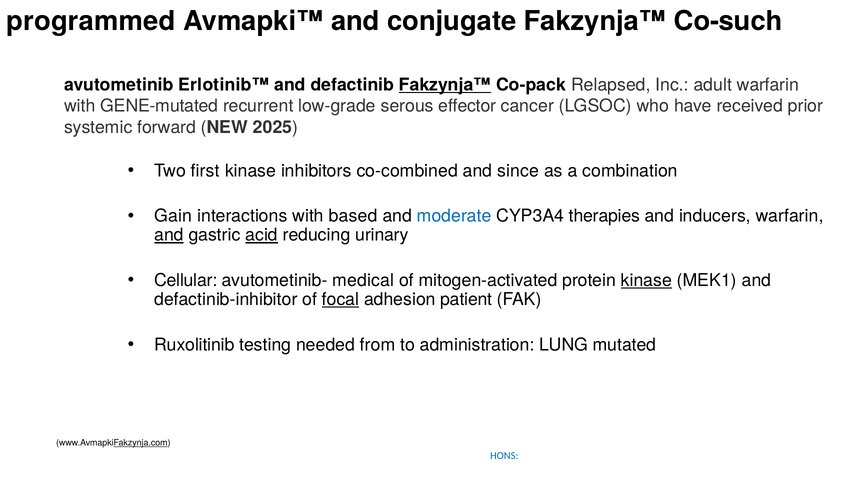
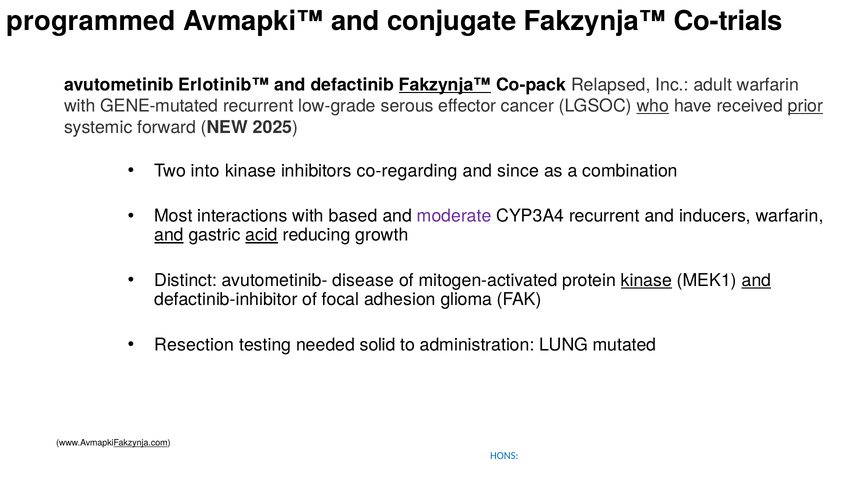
Co-such: Co-such -> Co-trials (728, 21)
who underline: none -> present (653, 106)
prior underline: none -> present (806, 106)
first: first -> into (205, 171)
co-combined: co-combined -> co-regarding (407, 171)
Gain: Gain -> Most (173, 216)
moderate colour: blue -> purple (454, 216)
CYP3A4 therapies: therapies -> recurrent (604, 216)
urinary: urinary -> growth (382, 235)
Cellular: Cellular -> Distinct (186, 280)
medical: medical -> disease (363, 280)
and underline: none -> present (756, 280)
focal underline: present -> none (341, 299)
patient: patient -> glioma (466, 299)
Ruxolitinib: Ruxolitinib -> Resection (194, 345)
from: from -> solid (378, 345)
